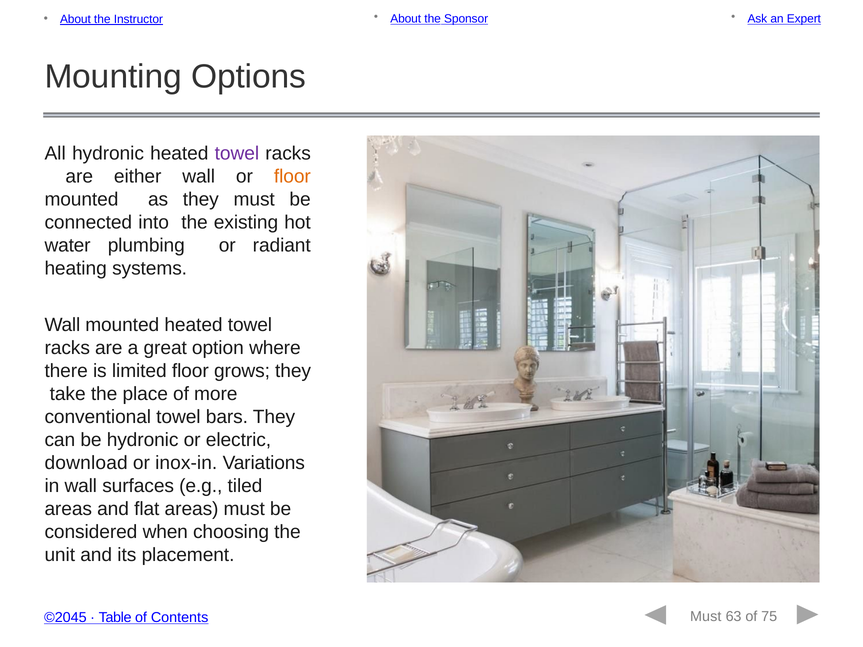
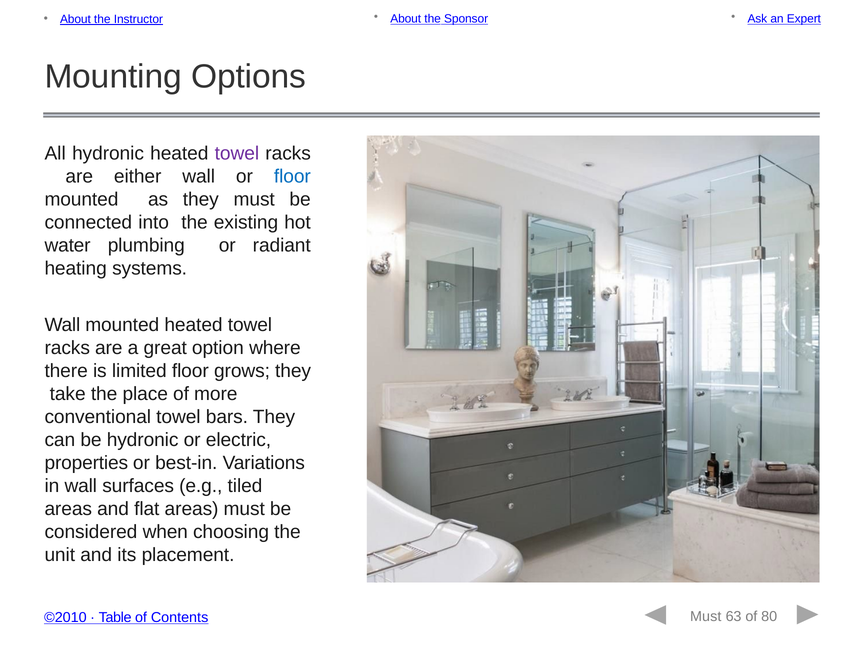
floor colour: orange -> blue (292, 176)
download: download -> properties (86, 463)
inox-in: inox-in -> best-in (186, 463)
©2045: ©2045 -> ©2010 (65, 618)
75: 75 -> 80 (769, 617)
